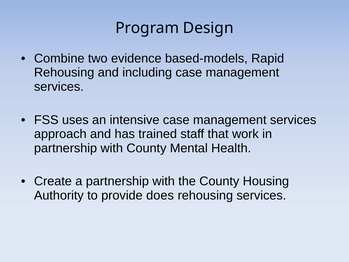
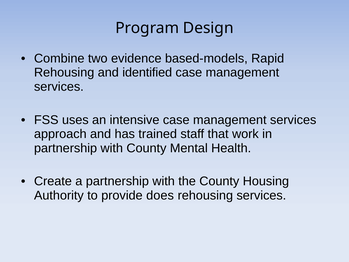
including: including -> identified (147, 73)
